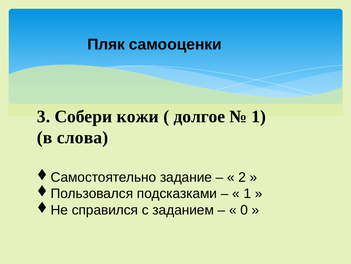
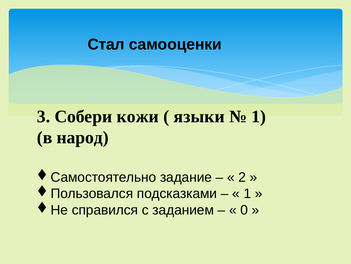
Пляк: Пляк -> Стал (106, 44)
долгое: долгое -> языки (199, 116)
слова: слова -> народ (83, 137)
